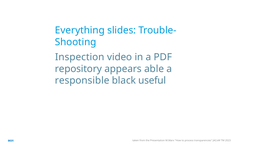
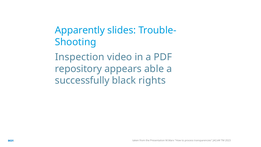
Everything: Everything -> Apparently (80, 30)
responsible: responsible -> successfully (82, 80)
useful: useful -> rights (152, 80)
